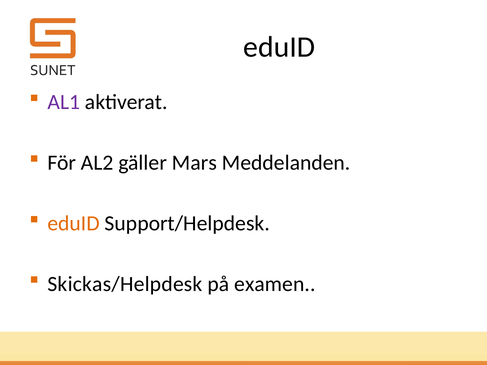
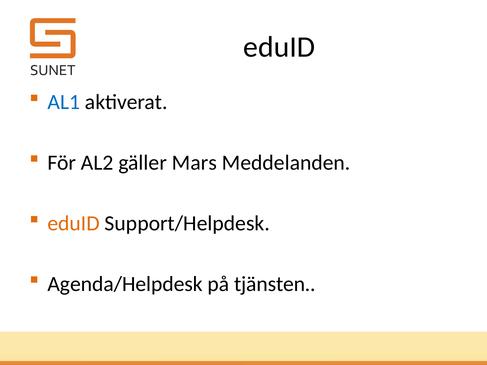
AL1 colour: purple -> blue (64, 102)
Skickas/Helpdesk: Skickas/Helpdesk -> Agenda/Helpdesk (125, 284)
examen: examen -> tjänsten (275, 284)
